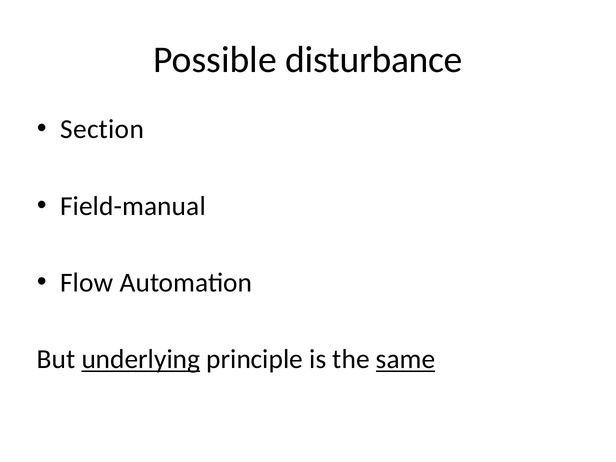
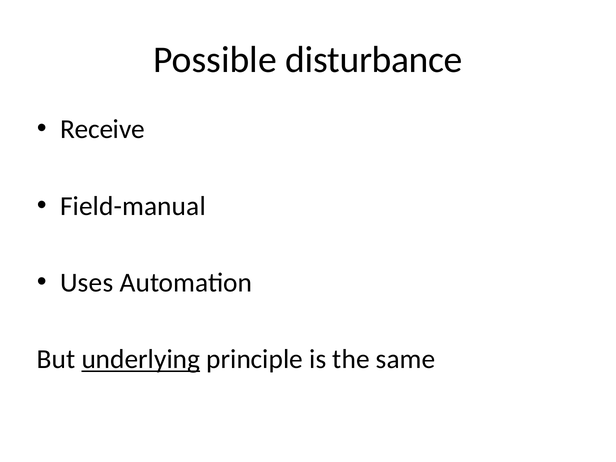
Section: Section -> Receive (102, 129)
Flow: Flow -> Uses (87, 283)
same underline: present -> none (406, 359)
